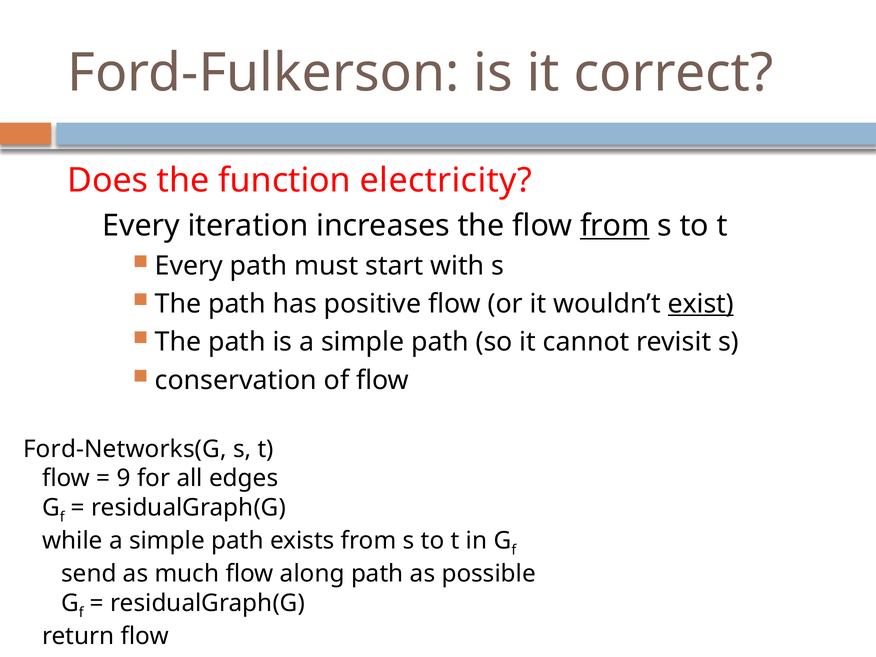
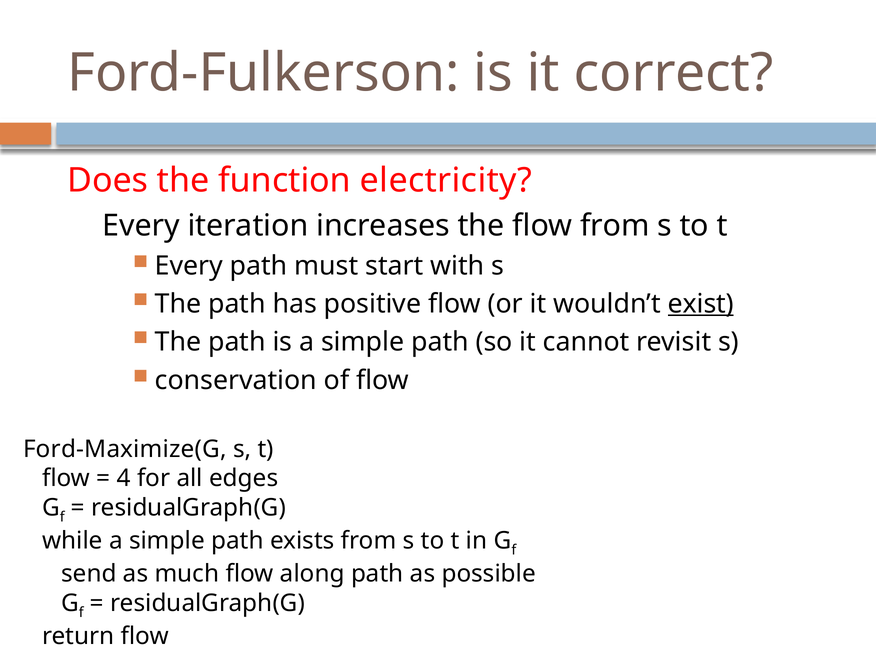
from underline: present -> none (615, 226)
Ford-Networks(G: Ford-Networks(G -> Ford-Maximize(G (125, 449)
9: 9 -> 4 (124, 478)
